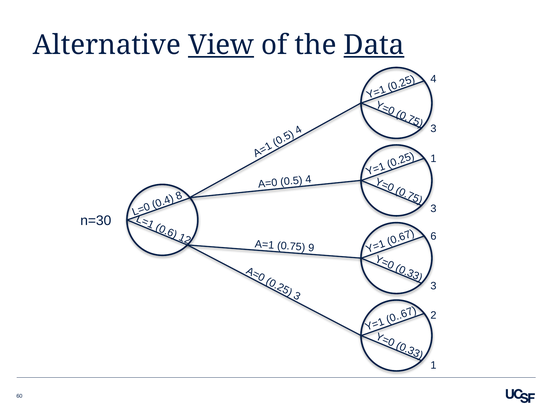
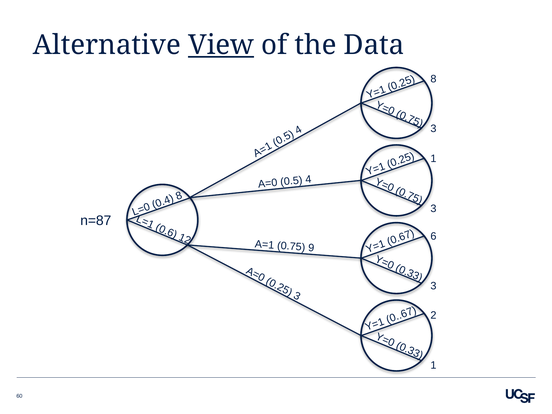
Data underline: present -> none (374, 45)
4: 4 -> 8 (433, 79)
n=30: n=30 -> n=87 (96, 221)
